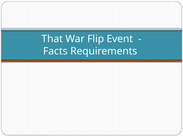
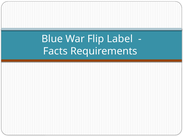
That: That -> Blue (52, 39)
Event: Event -> Label (120, 39)
